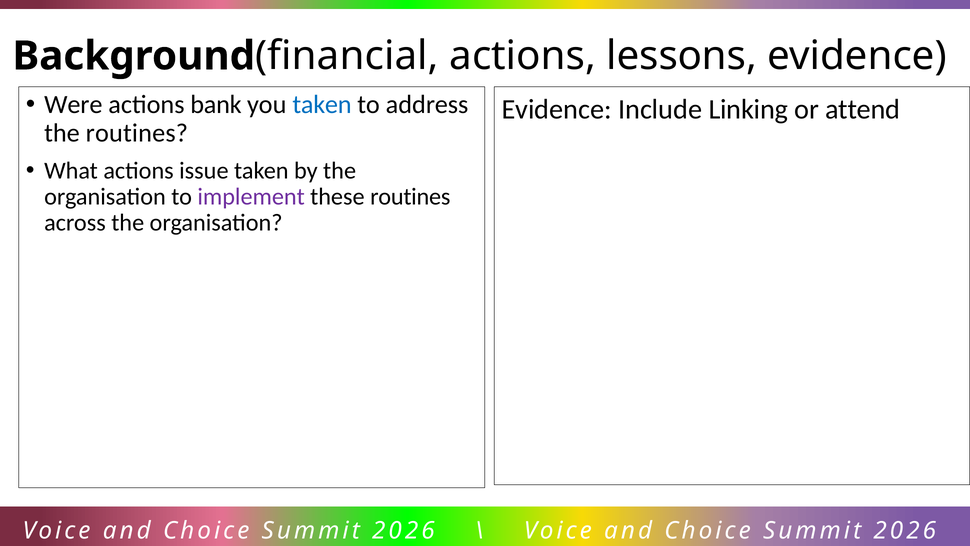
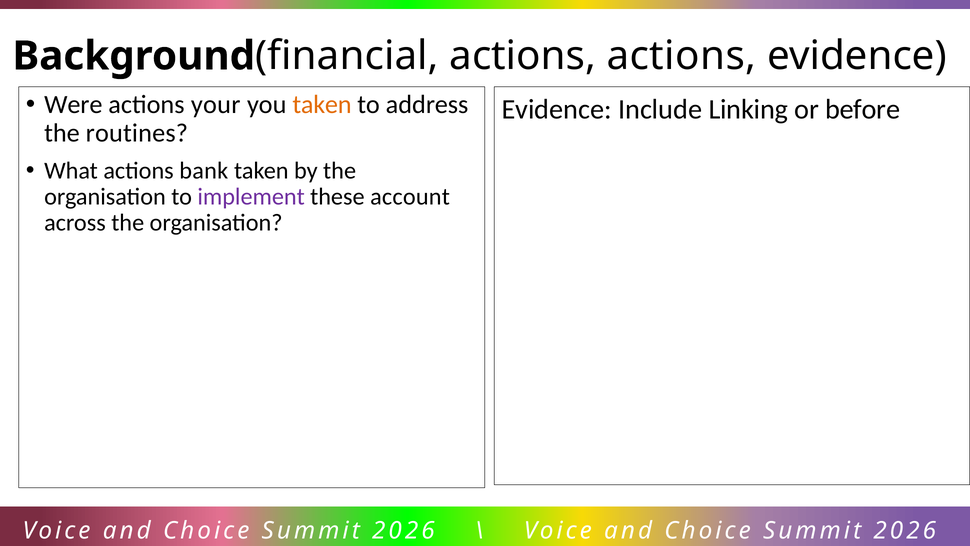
actions lessons: lessons -> actions (681, 56)
bank: bank -> your (216, 105)
taken colour: blue -> orange (322, 105)
attend: attend -> before (863, 109)
issue: issue -> bank (204, 170)
these routines: routines -> account (410, 197)
